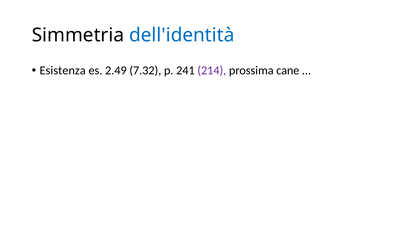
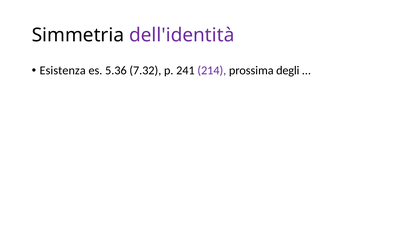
dell'identità colour: blue -> purple (182, 35)
2.49: 2.49 -> 5.36 (116, 71)
cane: cane -> degli (288, 71)
